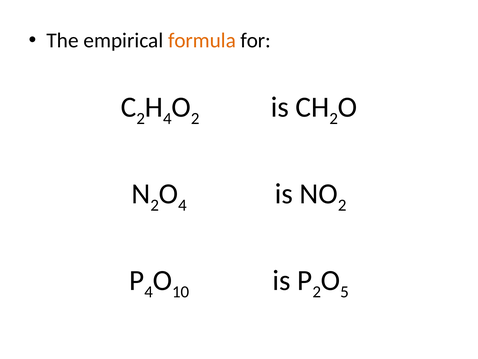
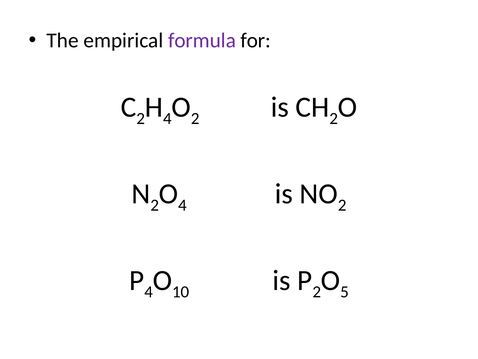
formula colour: orange -> purple (202, 41)
